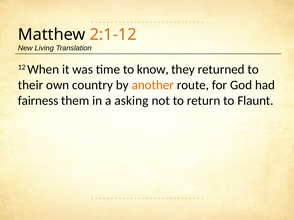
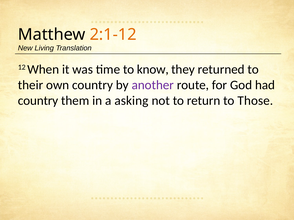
another colour: orange -> purple (153, 85)
fairness: fairness -> country (38, 101)
Flaunt: Flaunt -> Those (255, 101)
